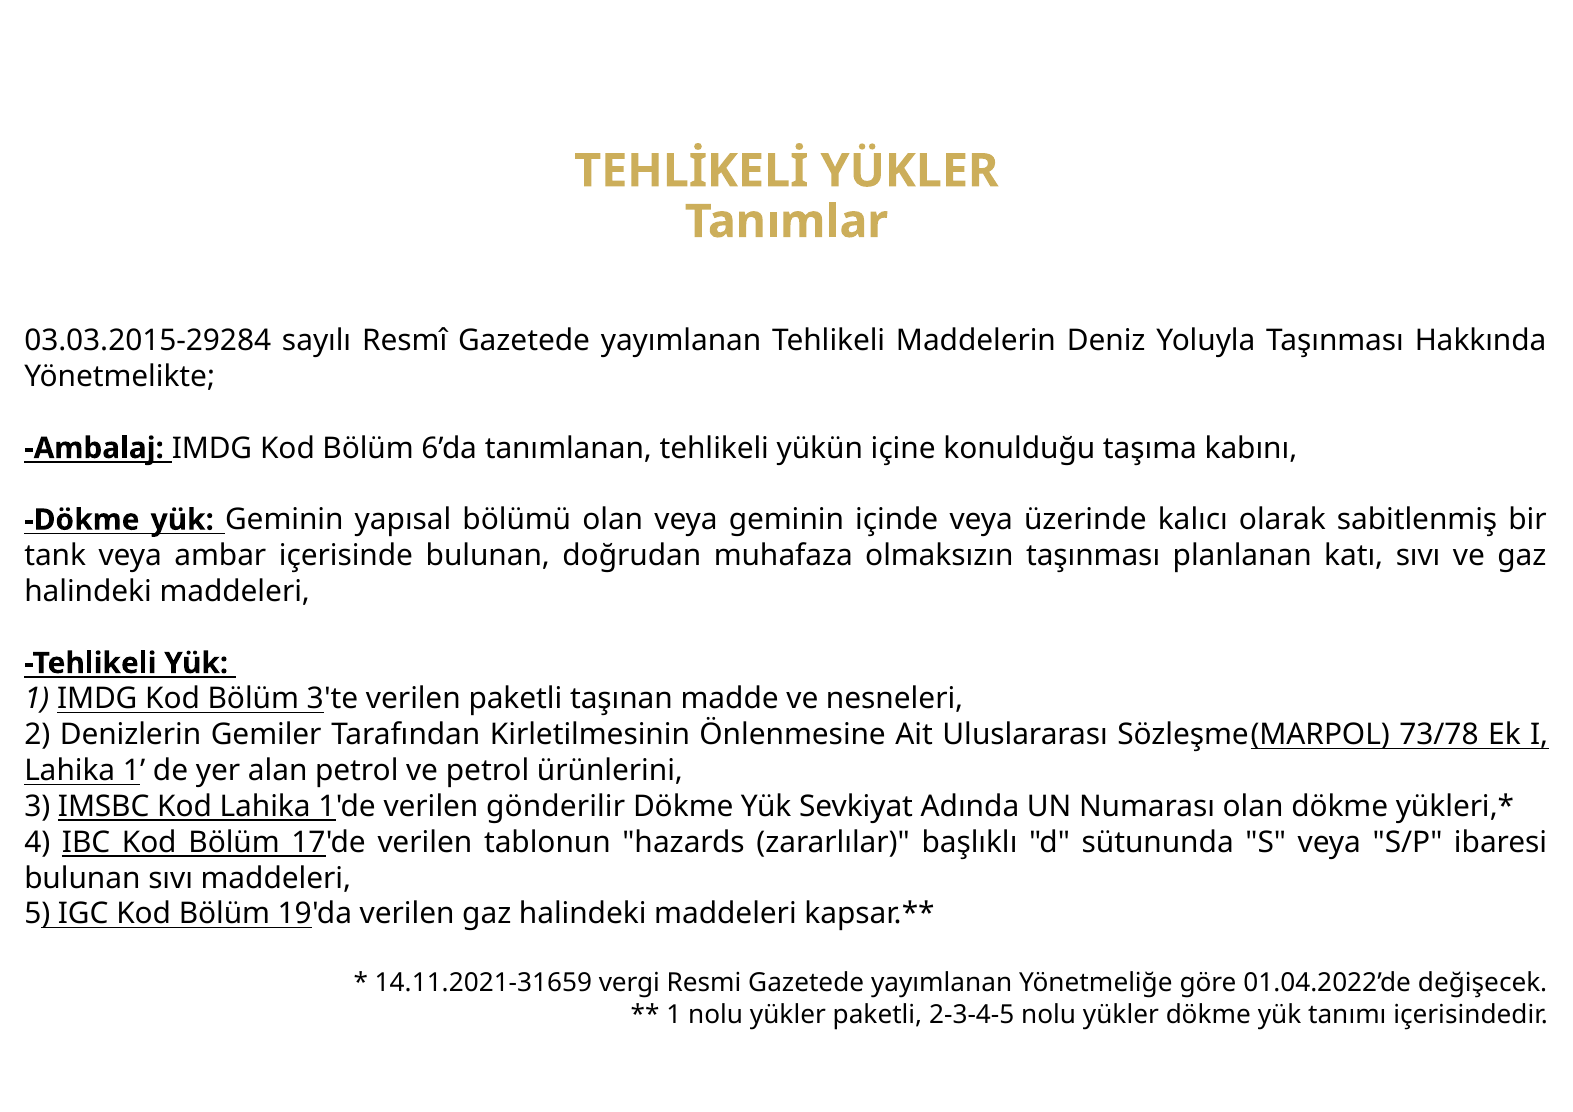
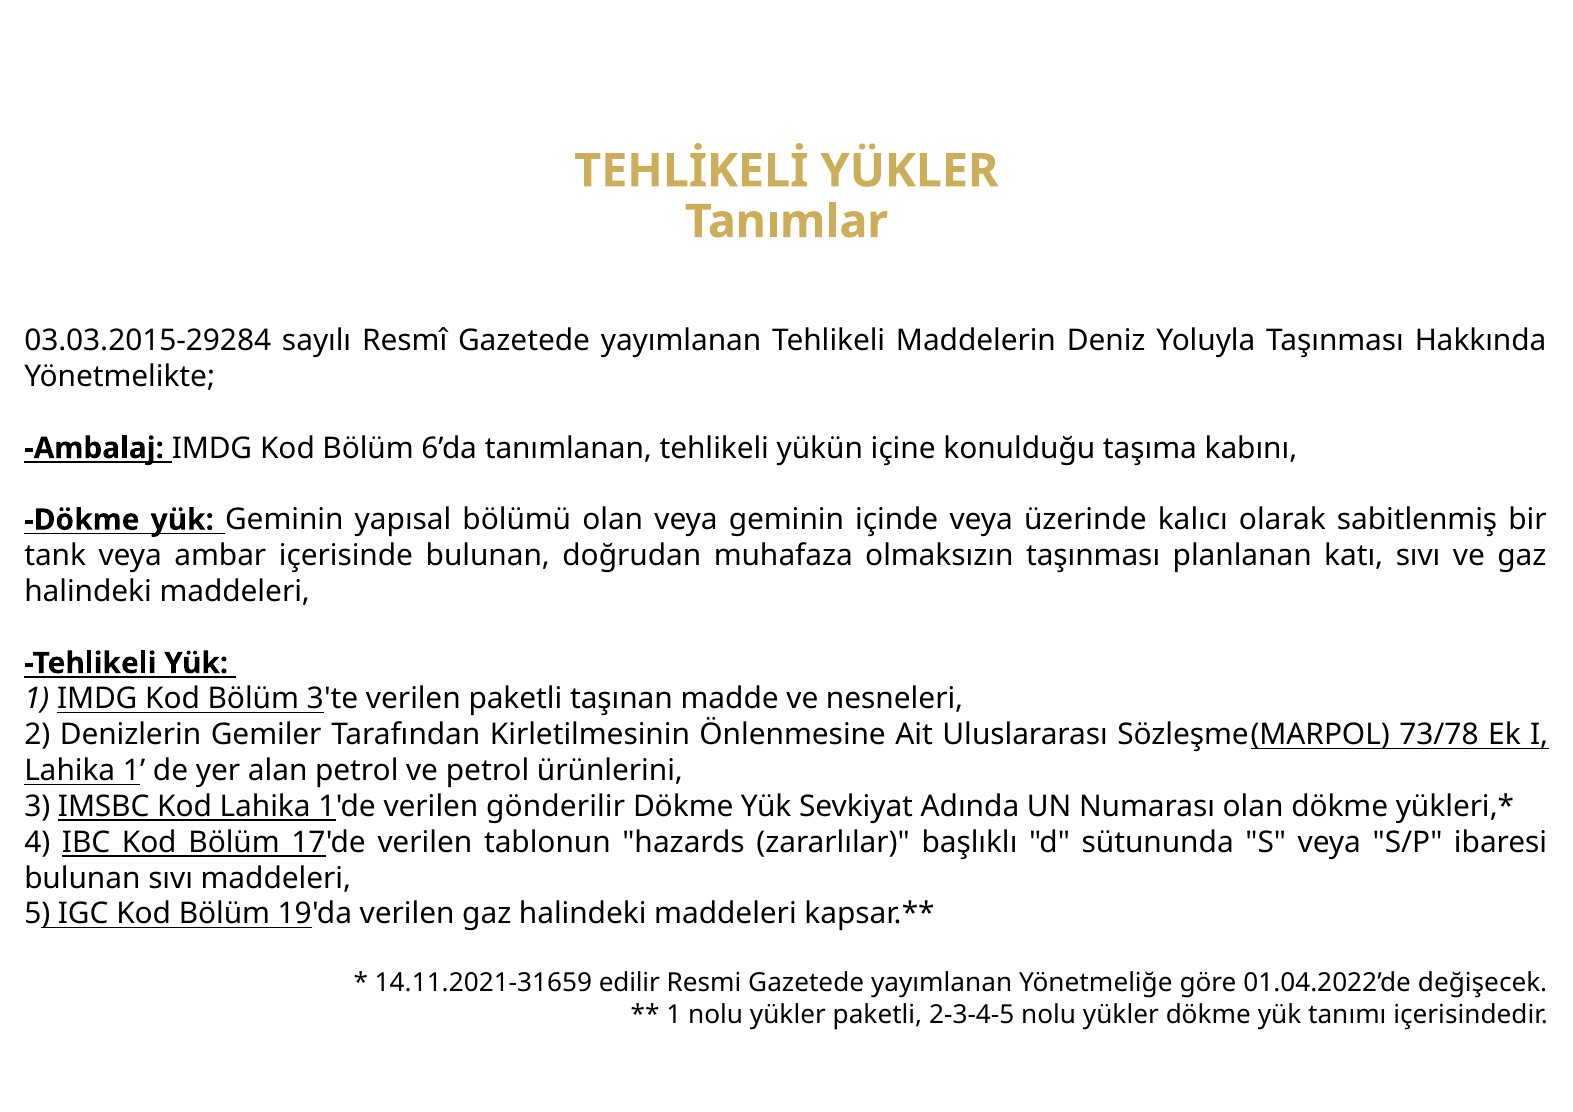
vergi: vergi -> edilir (629, 984)
